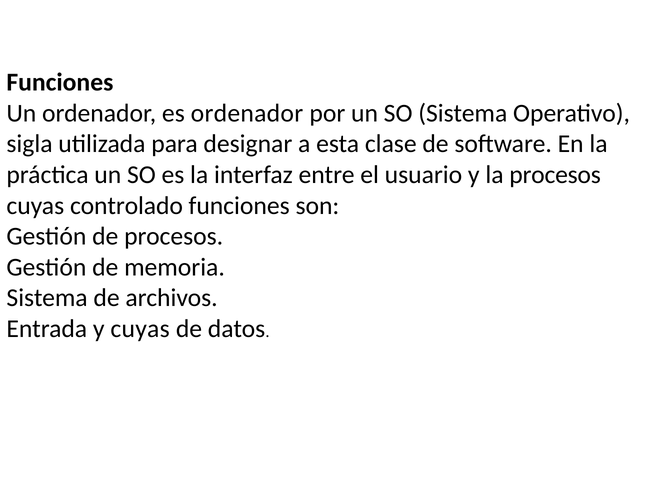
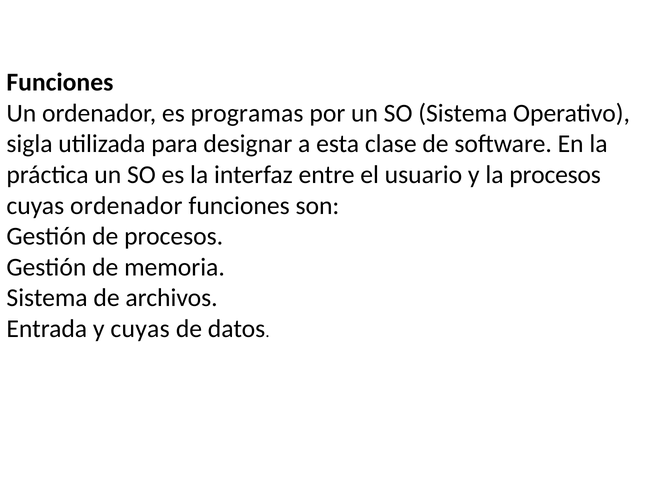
es ordenador: ordenador -> programas (247, 113)
cuyas controlado: controlado -> ordenador (126, 206)
